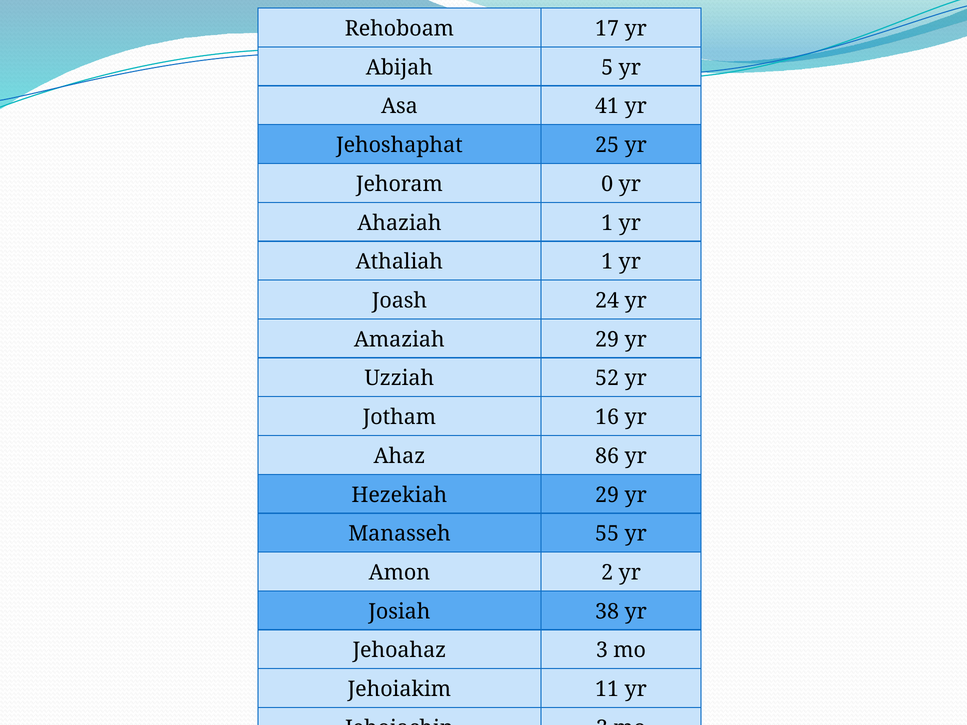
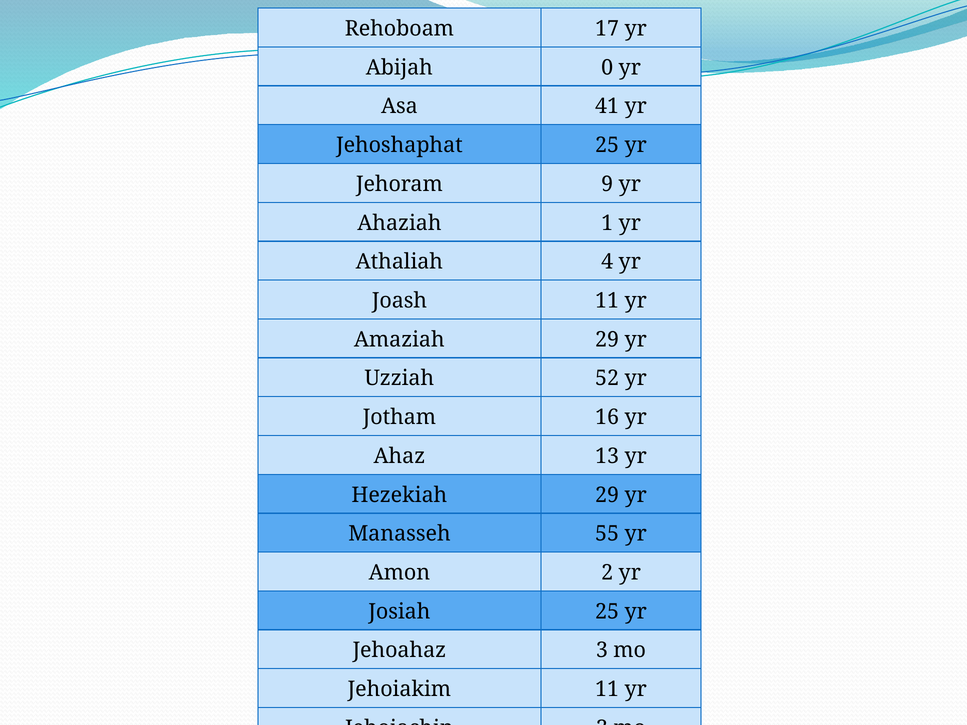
5: 5 -> 0 (607, 68)
0: 0 -> 9 (607, 184)
Athaliah 1: 1 -> 4 (607, 262)
Joash 24: 24 -> 11 (607, 301)
86: 86 -> 13 (607, 456)
Josiah 38: 38 -> 25 (607, 612)
